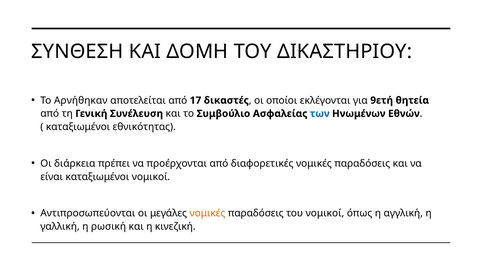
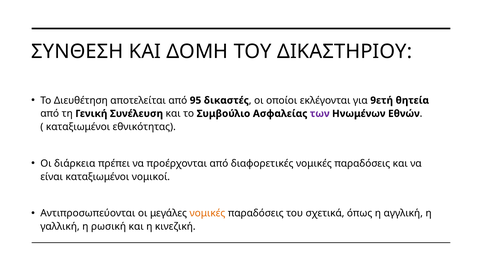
Αρνήθηκαν: Αρνήθηκαν -> Διευθέτηση (81, 100)
17: 17 -> 95 (196, 100)
των colour: blue -> purple (320, 114)
του νομικοί: νομικοί -> σχετικά (325, 213)
